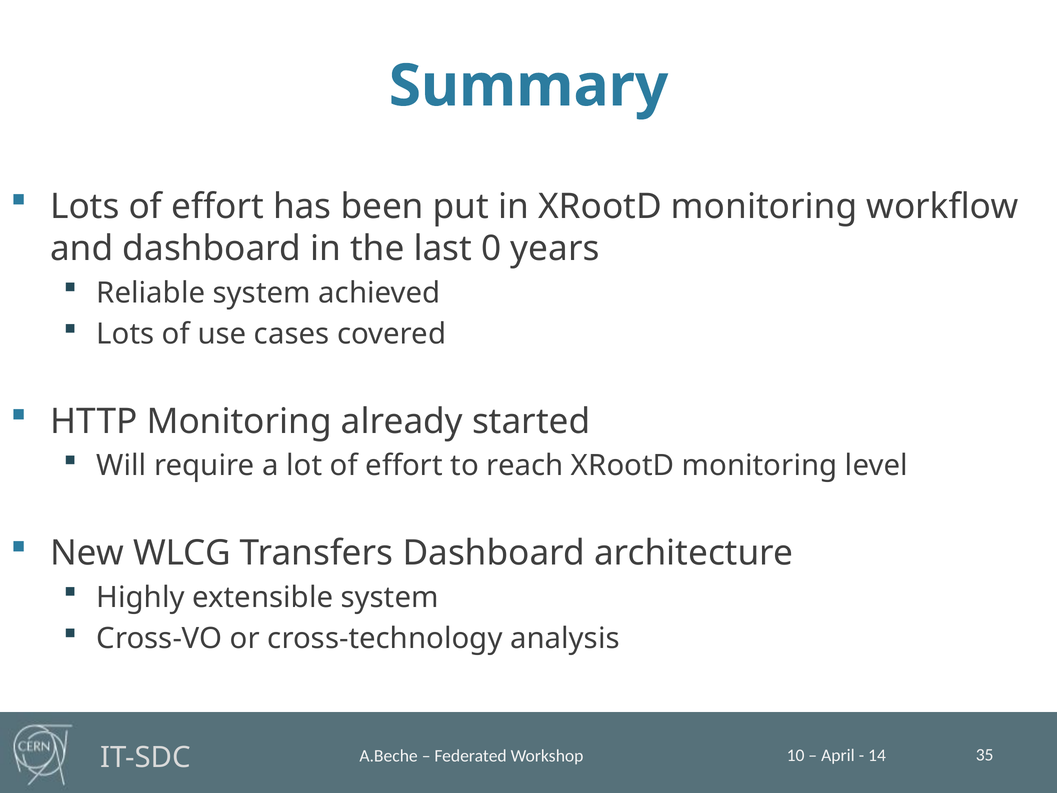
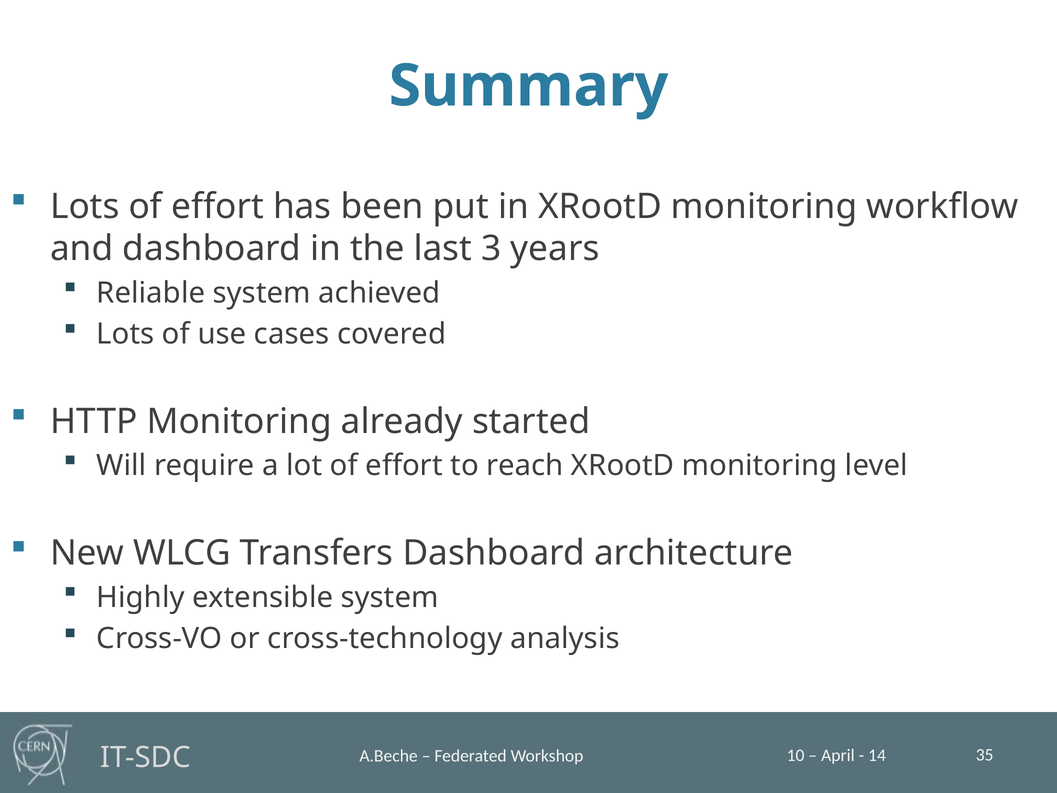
0: 0 -> 3 (491, 249)
